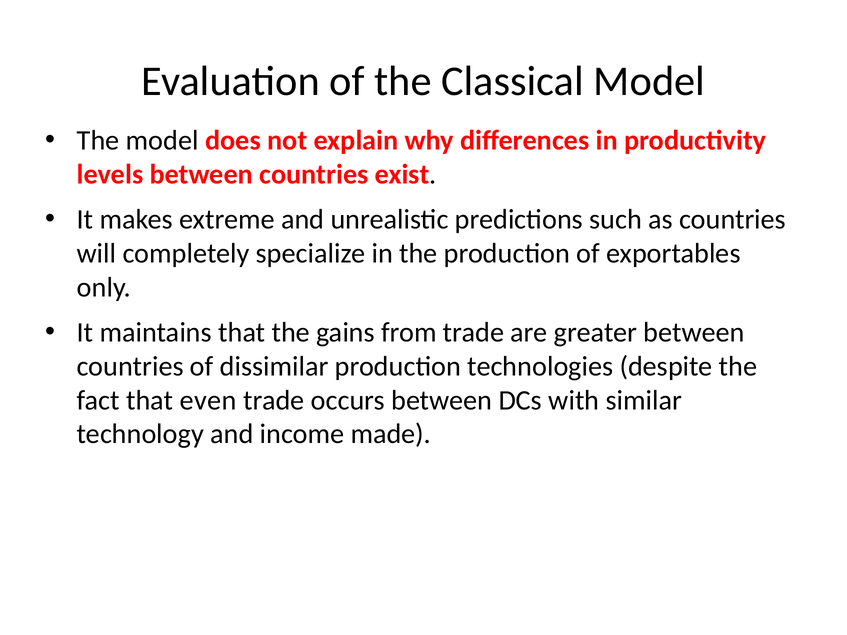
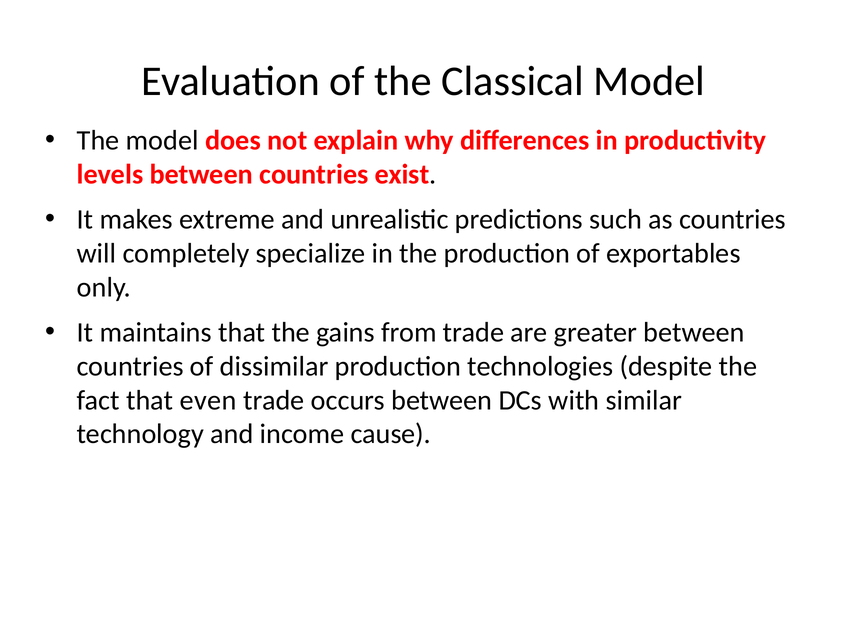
made: made -> cause (391, 434)
